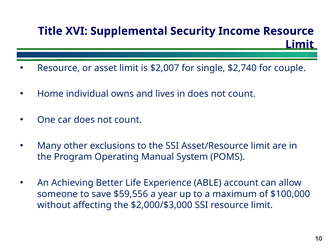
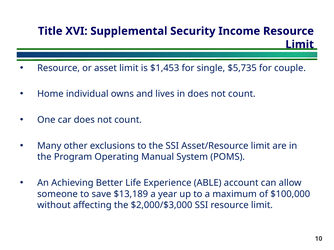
$2,007: $2,007 -> $1,453 (165, 68)
$2,740: $2,740 -> $5,735 (242, 68)
$59,556: $59,556 -> $13,189 (131, 194)
